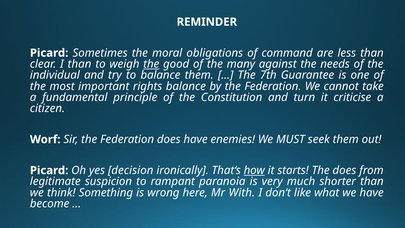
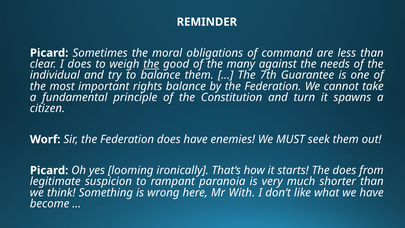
I than: than -> does (80, 64)
criticise: criticise -> spawns (352, 97)
decision: decision -> looming (131, 170)
how underline: present -> none (254, 170)
